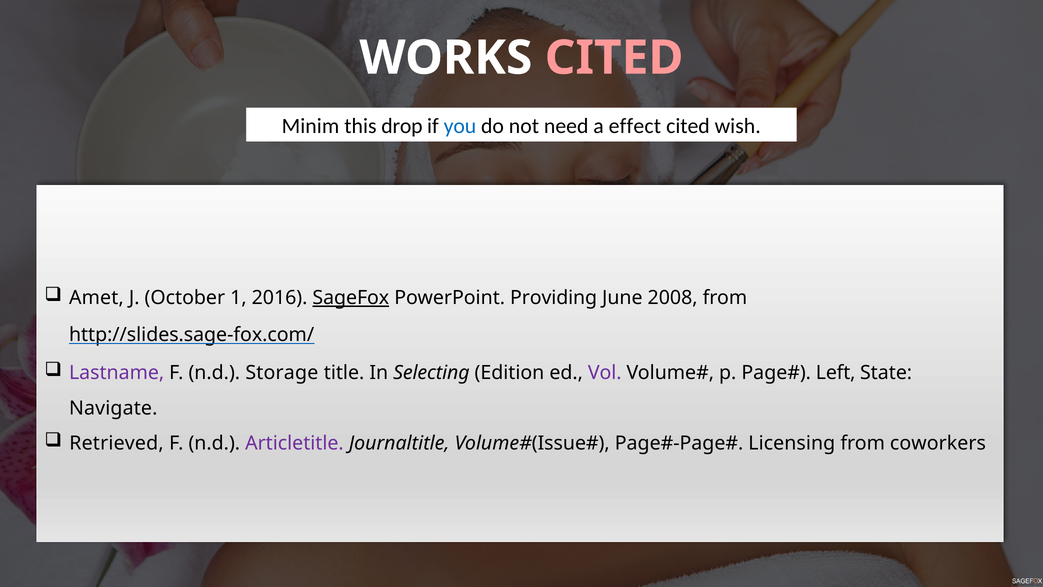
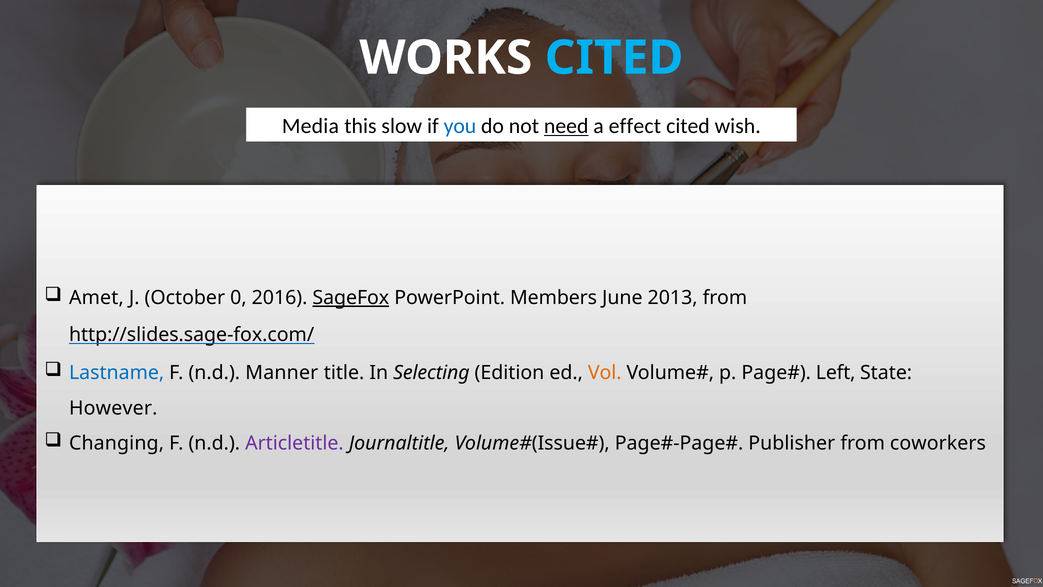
CITED colour: pink -> light blue (614, 58)
Minim: Minim -> Media (310, 126)
drop: drop -> slow (402, 126)
need underline: none -> present (566, 126)
1: 1 -> 0 (238, 298)
Providing: Providing -> Members (554, 298)
2008: 2008 -> 2013 (673, 298)
Lastname colour: purple -> blue (117, 373)
Storage: Storage -> Manner (282, 373)
Vol colour: purple -> orange (605, 373)
Navigate: Navigate -> However (113, 408)
Retrieved: Retrieved -> Changing (117, 443)
Licensing: Licensing -> Publisher (792, 443)
